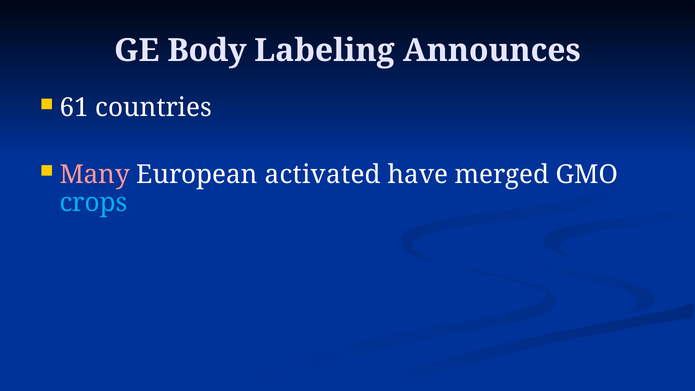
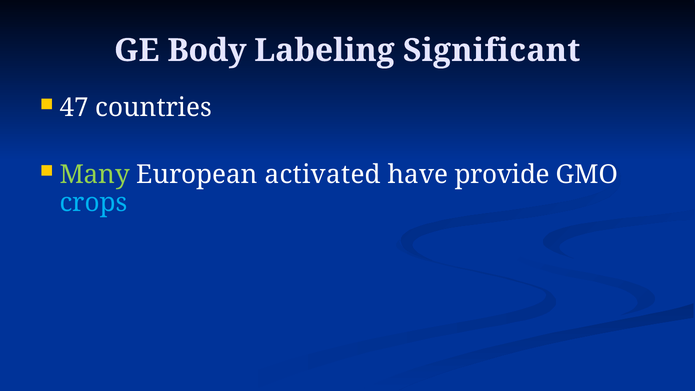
Announces: Announces -> Significant (492, 50)
61: 61 -> 47 (74, 108)
Many colour: pink -> light green (95, 174)
merged: merged -> provide (502, 174)
